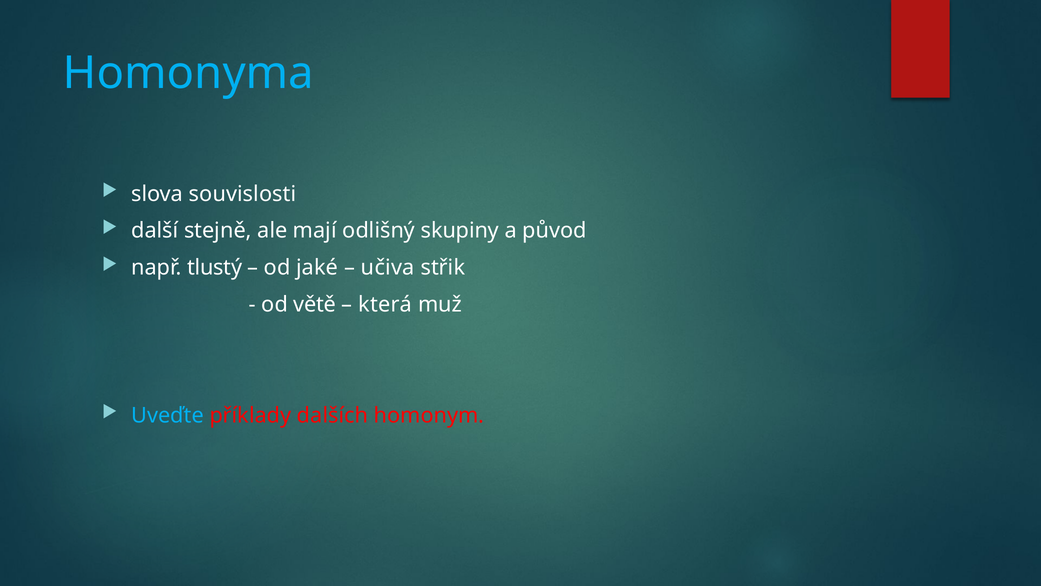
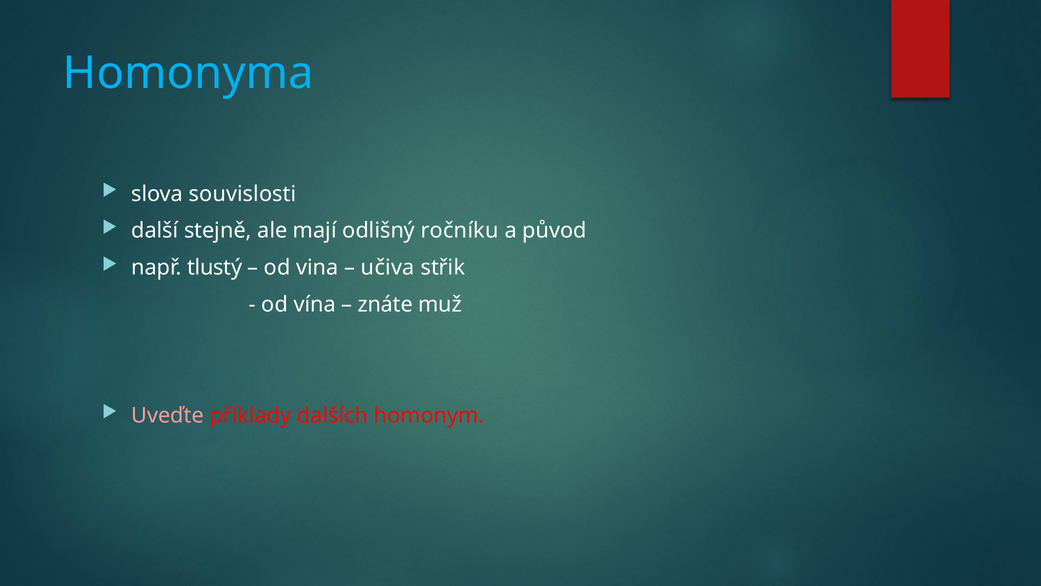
skupiny: skupiny -> ročníku (460, 231)
jaké: jaké -> vina (317, 268)
větě: větě -> vína (315, 304)
která: která -> znáte (385, 304)
Uveďte colour: light blue -> pink (168, 415)
